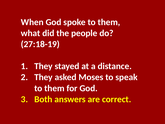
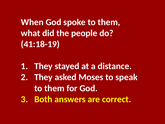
27:18-19: 27:18-19 -> 41:18-19 (40, 44)
